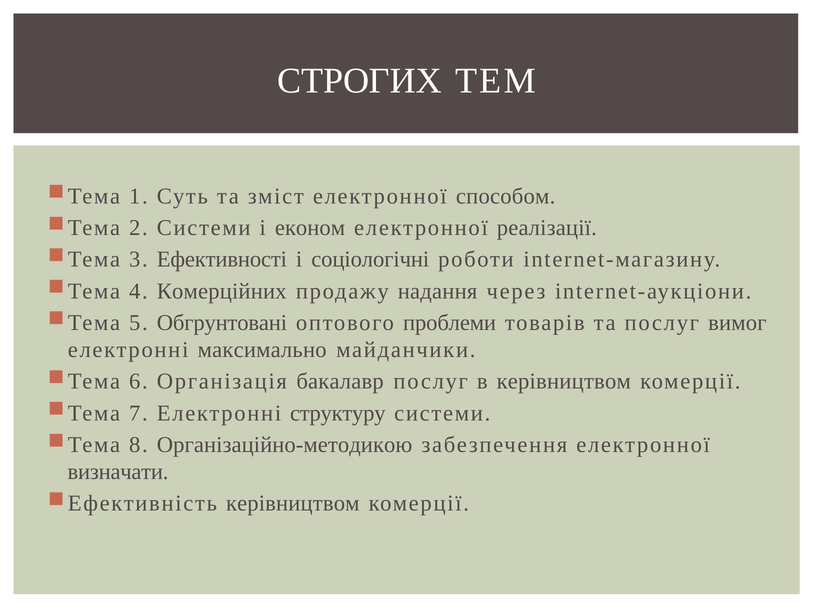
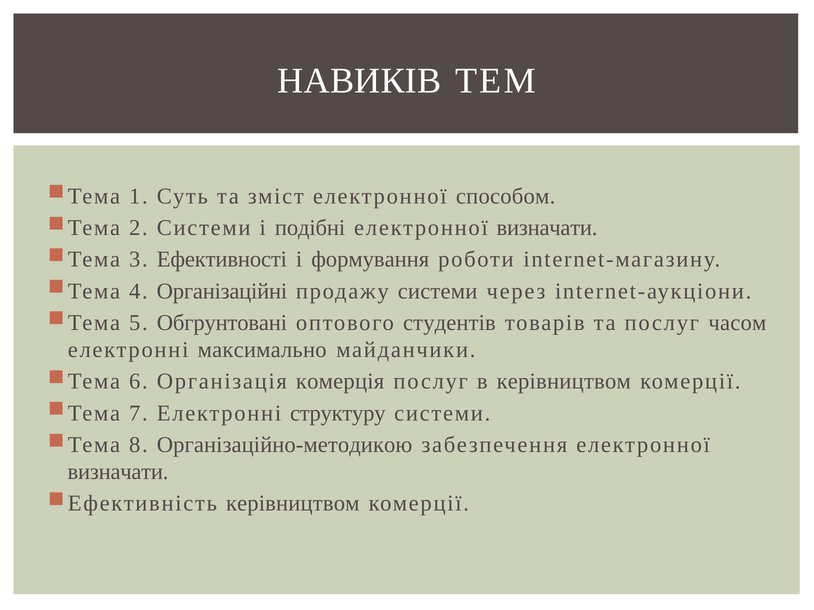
СТРОГИХ: СТРОГИХ -> НАВИКІВ (359, 81)
економ: економ -> подібні (310, 228)
реалізації: реалізації -> визначати (547, 228)
соціологічні: соціологічні -> формування (370, 260)
Комерційних: Комерційних -> Організаційні (222, 291)
продажу надання: надання -> системи (438, 291)
проблеми: проблеми -> студентів (449, 323)
вимог: вимог -> часом (737, 323)
бакалавр: бакалавр -> комерція (340, 382)
